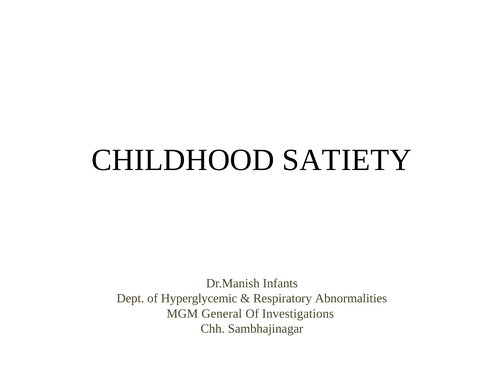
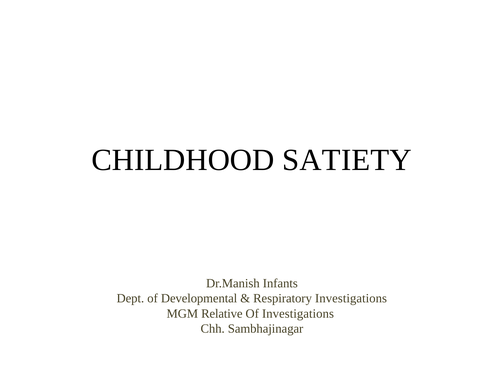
Hyperglycemic: Hyperglycemic -> Developmental (199, 298)
Respiratory Abnormalities: Abnormalities -> Investigations (351, 298)
General: General -> Relative (222, 314)
